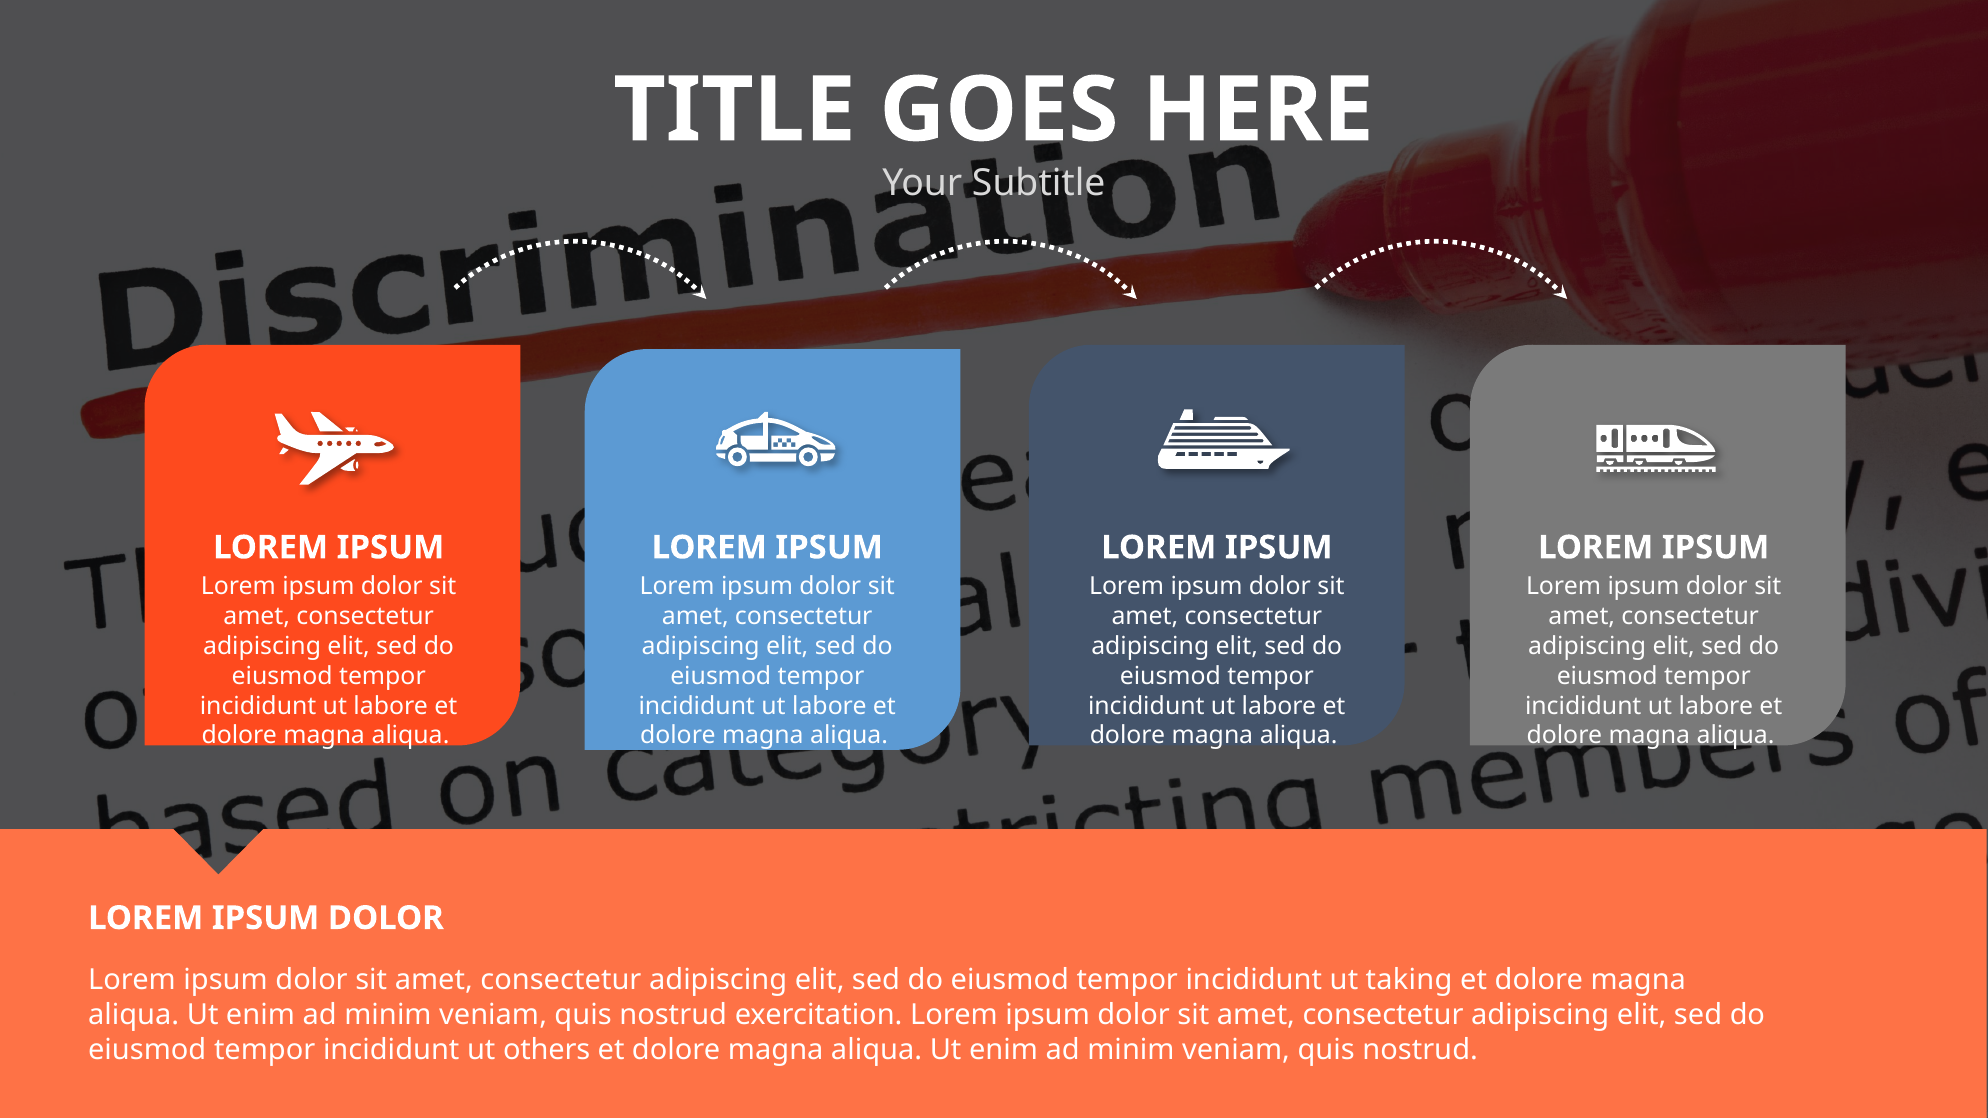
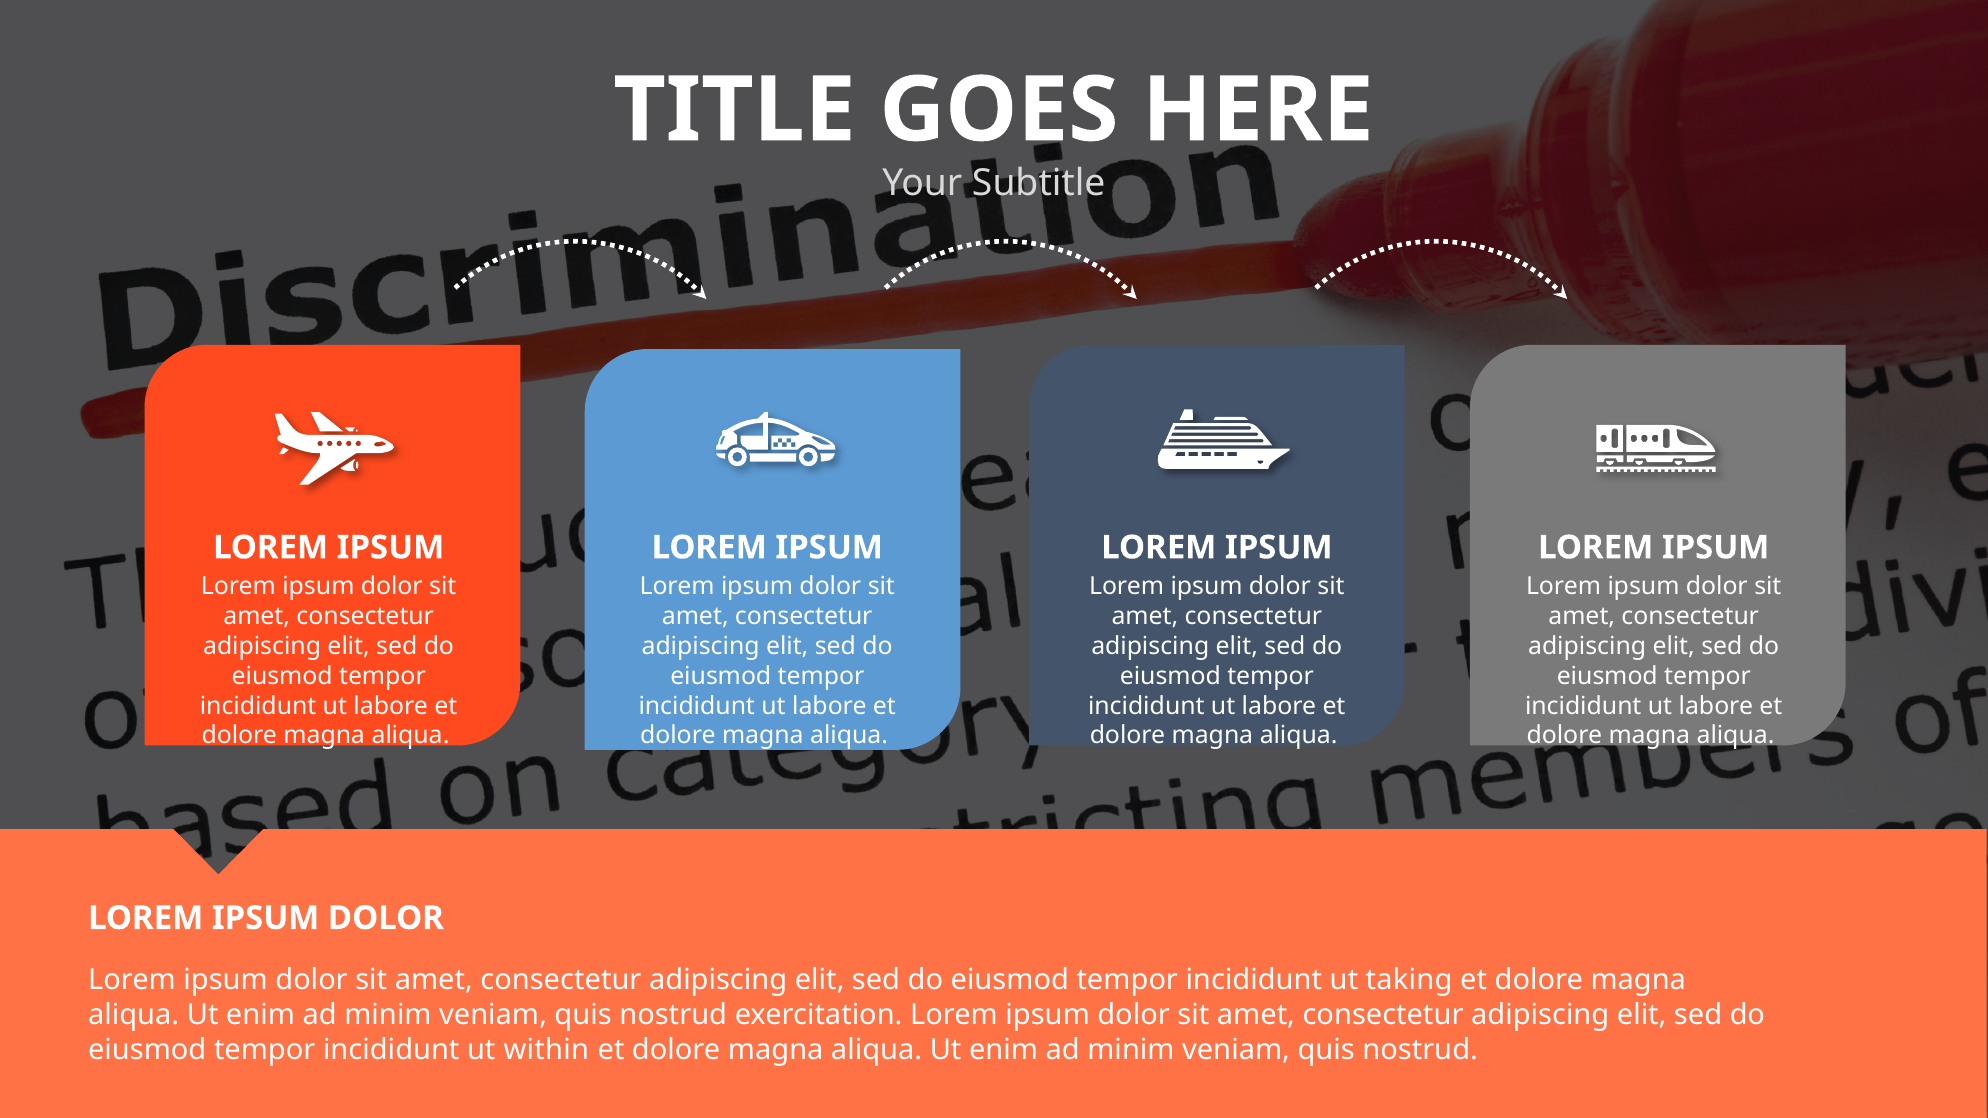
others: others -> within (546, 1050)
